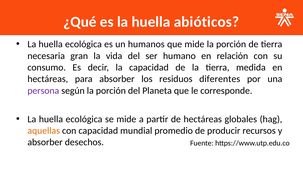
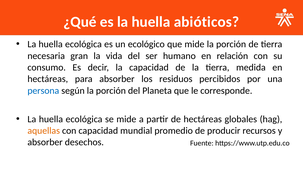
humanos: humanos -> ecológico (146, 44)
diferentes: diferentes -> percibidos (220, 79)
persona colour: purple -> blue (43, 91)
